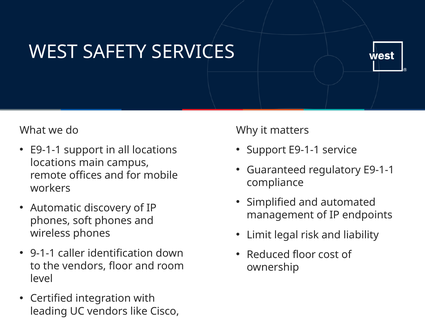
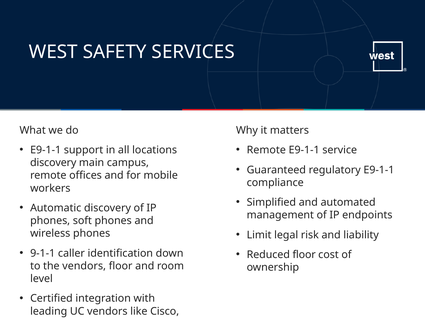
Support: Support -> Remote (266, 150)
locations: locations -> discovery (53, 163)
